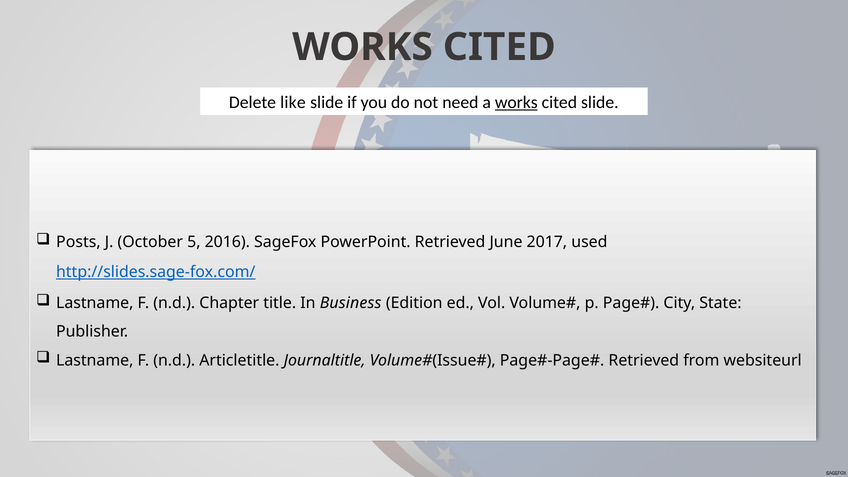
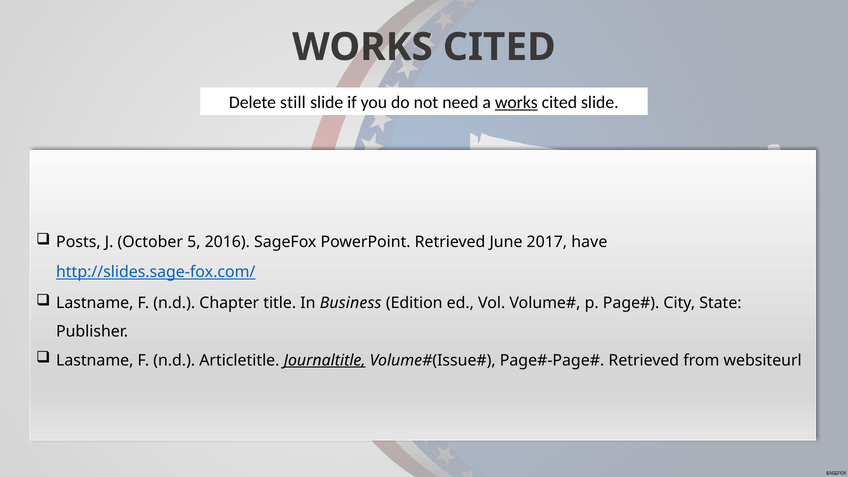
like: like -> still (293, 103)
used: used -> have (589, 242)
Journaltitle underline: none -> present (325, 360)
